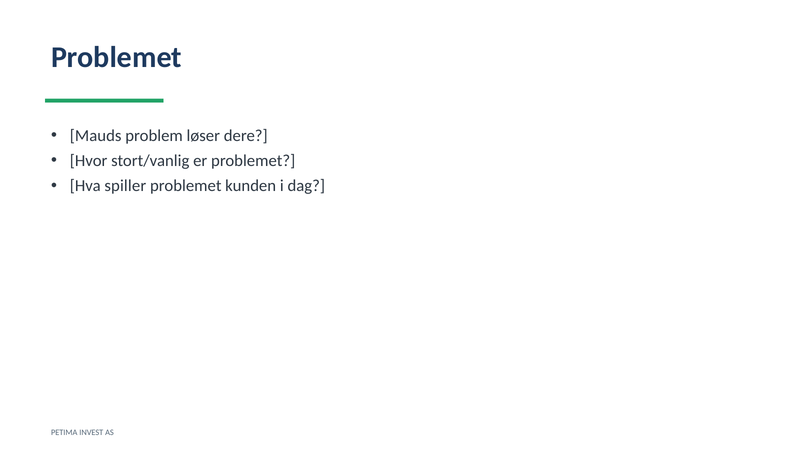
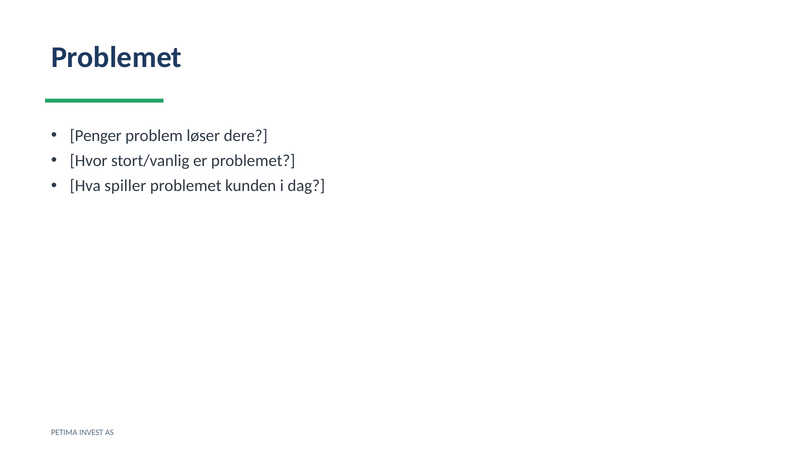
Mauds: Mauds -> Penger (96, 136)
